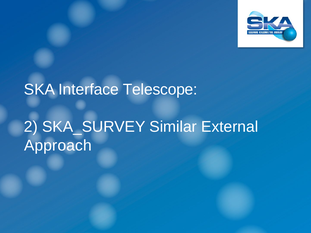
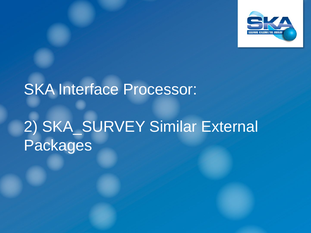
Telescope: Telescope -> Processor (160, 90)
Approach: Approach -> Packages (58, 146)
